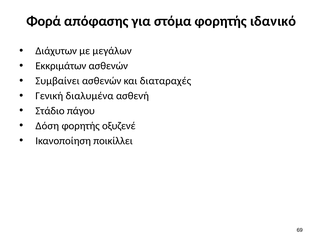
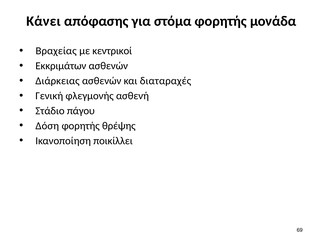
Φορά: Φορά -> Κάνει (44, 21)
ιδανικό: ιδανικό -> μονάδα (273, 21)
Διάχυτων: Διάχυτων -> Βραχείας (56, 51)
μεγάλων: μεγάλων -> κεντρικοί (112, 51)
Συμβαίνει: Συμβαίνει -> Διάρκειας (57, 81)
διαλυμένα: διαλυμένα -> φλεγμονής (90, 96)
οξυζενέ: οξυζενέ -> θρέψης (119, 126)
